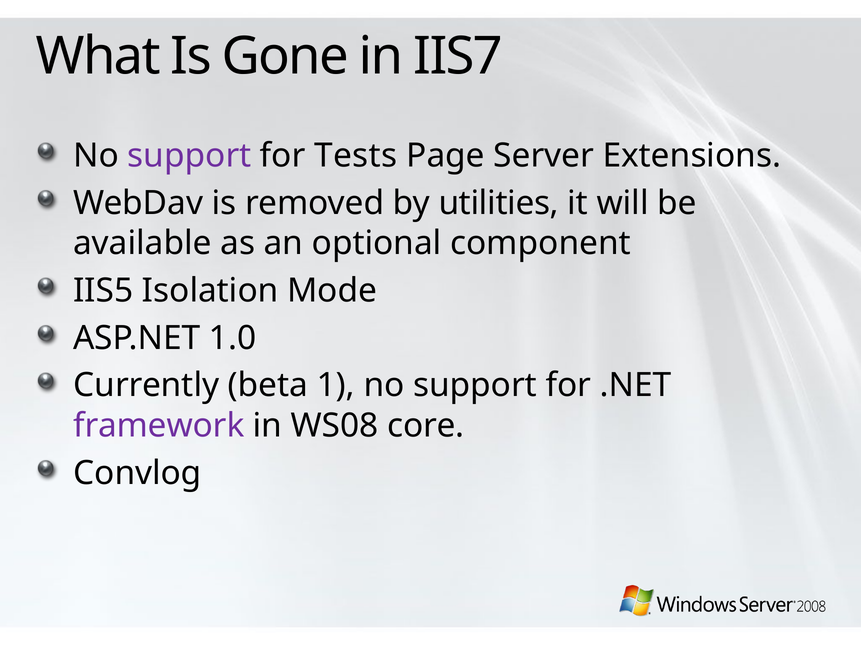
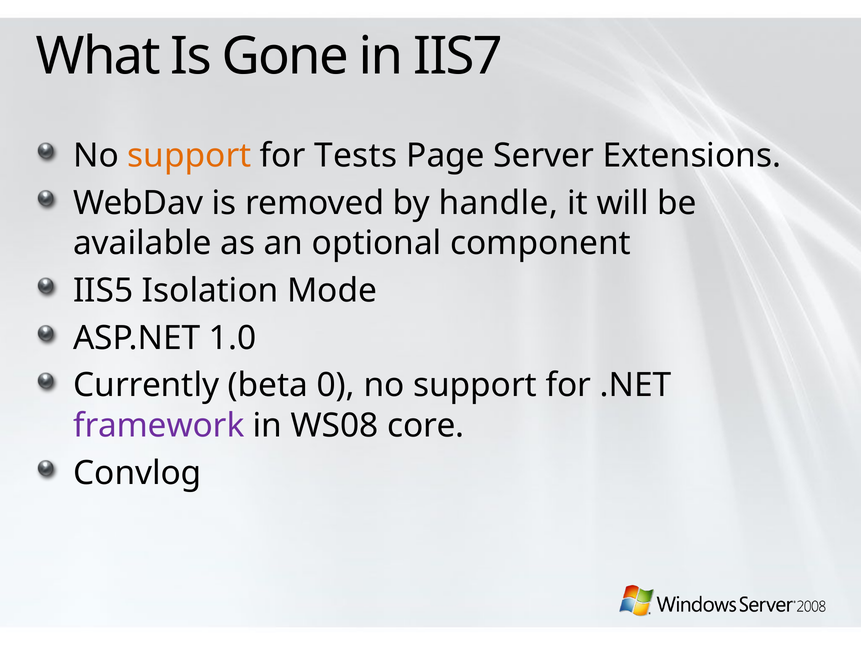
support colour: purple -> orange (189, 155)
utilities: utilities -> handle (498, 203)
1: 1 -> 0 (336, 385)
